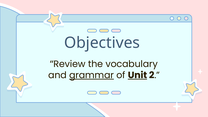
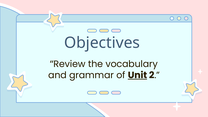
grammar underline: present -> none (92, 75)
